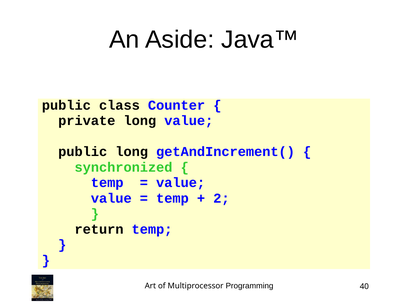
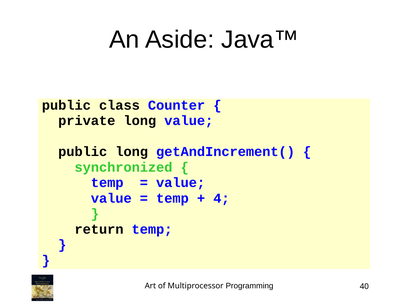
2: 2 -> 4 (221, 198)
